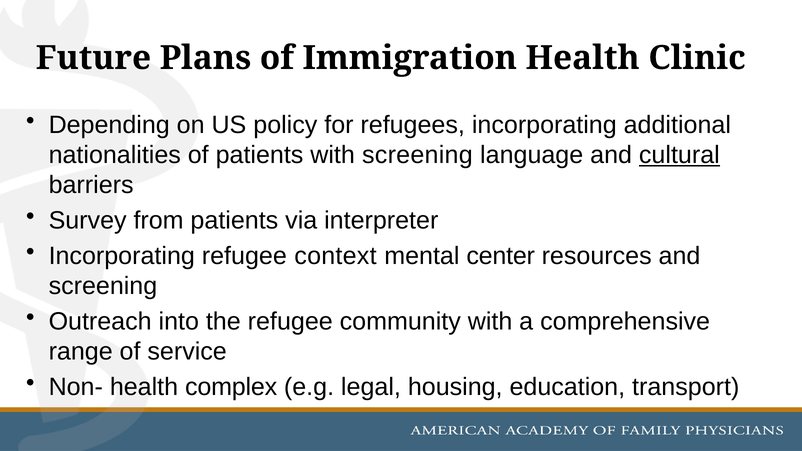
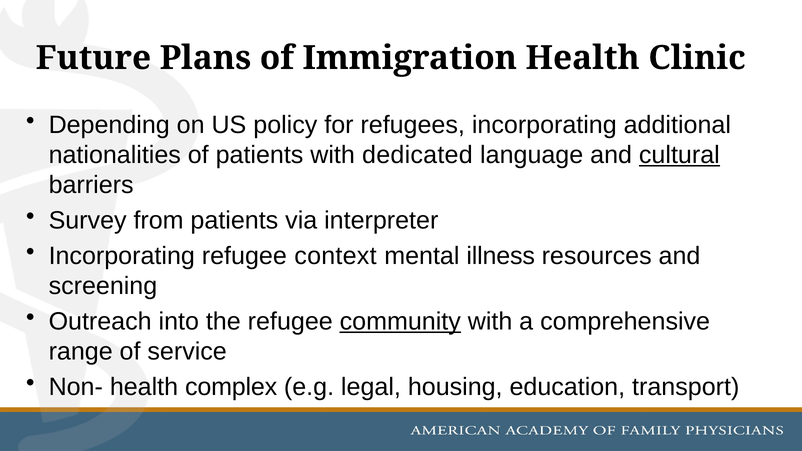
with screening: screening -> dedicated (417, 155)
center: center -> illness (501, 256)
community underline: none -> present (400, 322)
